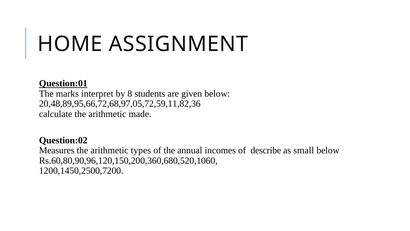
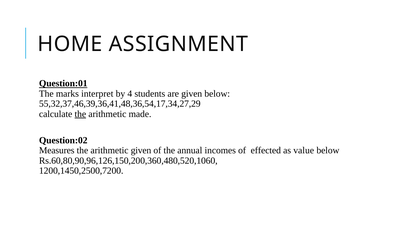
8: 8 -> 4 (130, 94)
20,48,89,95,66,72,68,97,05,72,59,11,82,36: 20,48,89,95,66,72,68,97,05,72,59,11,82,36 -> 55,32,37,46,39,36,41,48,36,54,17,34,27,29 (120, 104)
the underline: none -> present (80, 114)
arithmetic types: types -> given (141, 150)
describe: describe -> effected (266, 150)
small: small -> value (304, 150)
Rs.60,80,90,96,120,150,200,360,680,520,1060: Rs.60,80,90,96,120,150,200,360,680,520,1060 -> Rs.60,80,90,96,126,150,200,360,480,520,1060 (128, 160)
